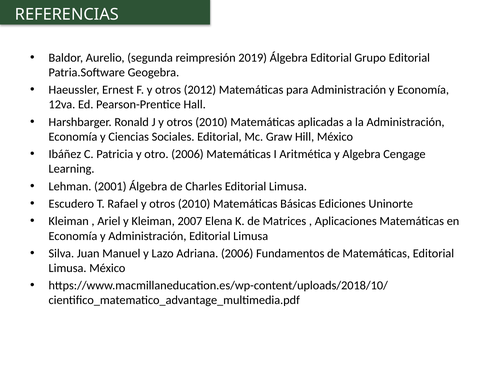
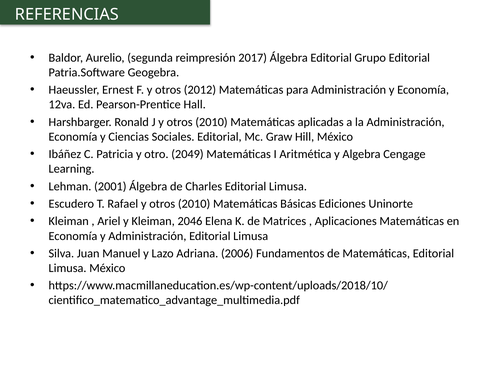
2019: 2019 -> 2017 (253, 58)
otro 2006: 2006 -> 2049 (187, 154)
2007: 2007 -> 2046 (190, 221)
